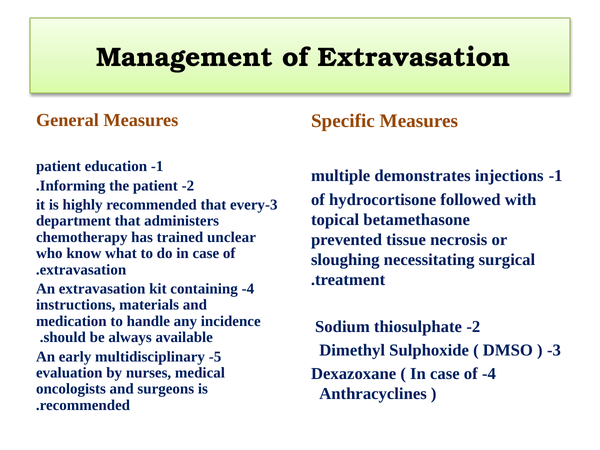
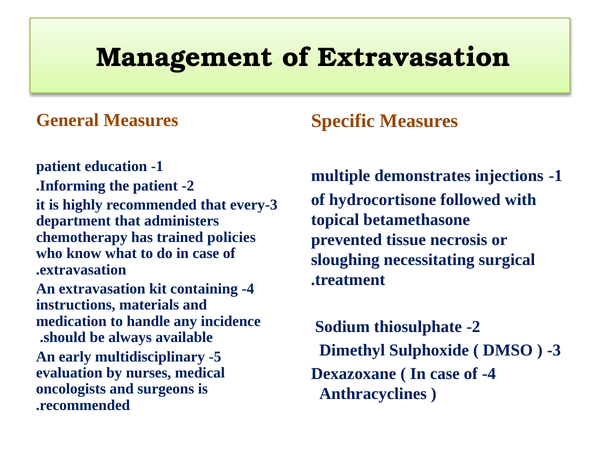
unclear: unclear -> policies (231, 237)
